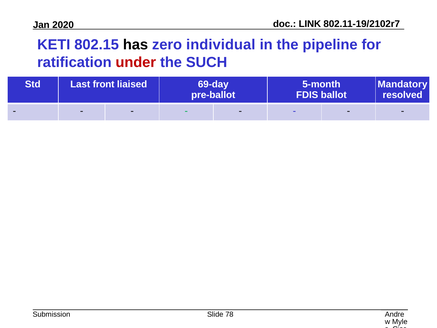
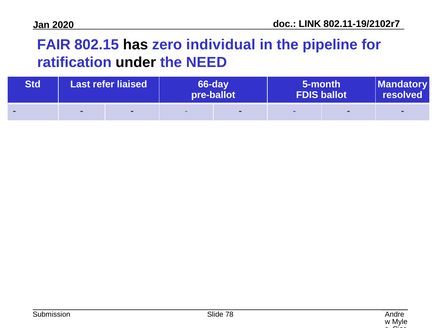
KETI: KETI -> FAIR (54, 45)
under colour: red -> black (136, 62)
SUCH: SUCH -> NEED (207, 62)
front: front -> refer (104, 84)
69-day: 69-day -> 66-day (213, 84)
